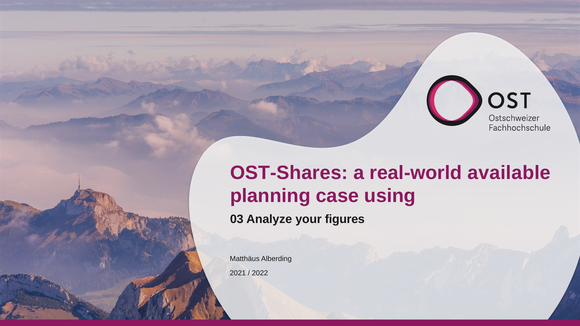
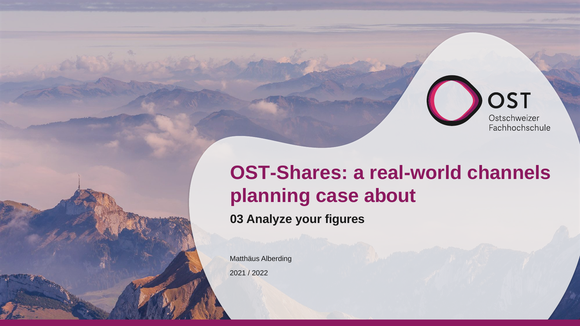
available: available -> channels (509, 173)
using: using -> about (390, 196)
